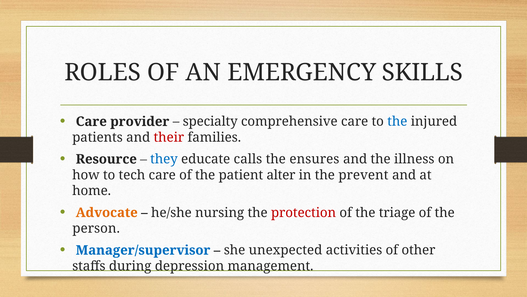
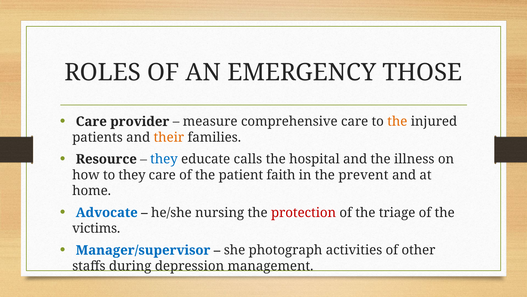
SKILLS: SKILLS -> THOSE (422, 72)
specialty: specialty -> measure (210, 121)
the colour: blue -> orange (397, 121)
their colour: red -> orange (169, 137)
ensures: ensures -> hospital (314, 159)
to tech: tech -> they (132, 175)
alter: alter -> faith (281, 175)
Advocate colour: orange -> blue (107, 212)
person: person -> victims (96, 228)
unexpected: unexpected -> photograph (285, 250)
